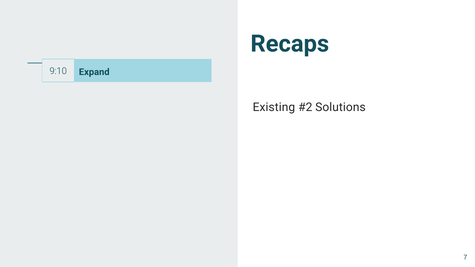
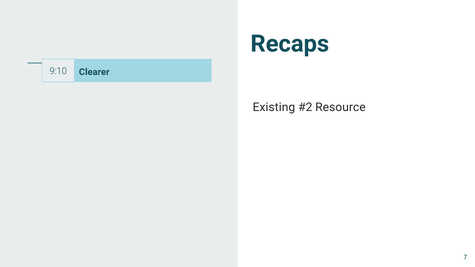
Expand: Expand -> Clearer (94, 72)
Solutions: Solutions -> Resource (340, 107)
